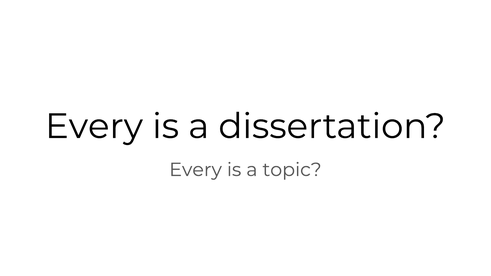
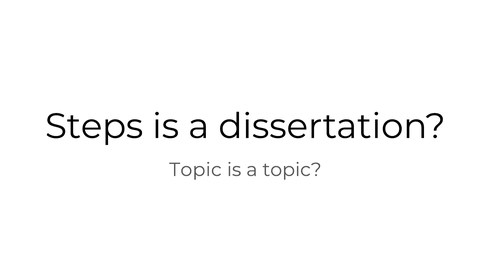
Every: Every -> Steps (94, 126)
Every: Every -> Topic (195, 170)
